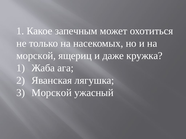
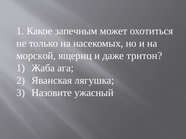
кружка: кружка -> тритон (144, 56)
Морской: Морской -> Назовите (52, 93)
